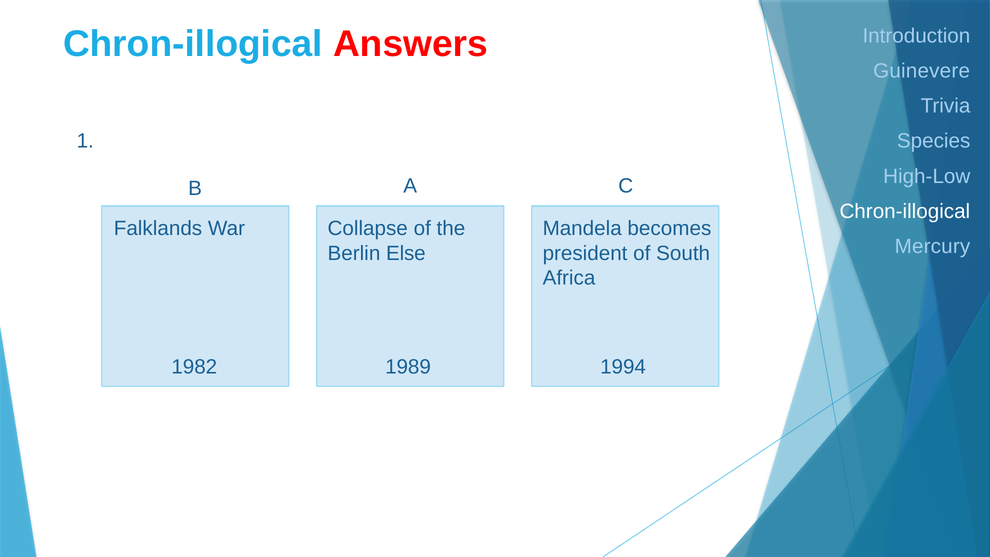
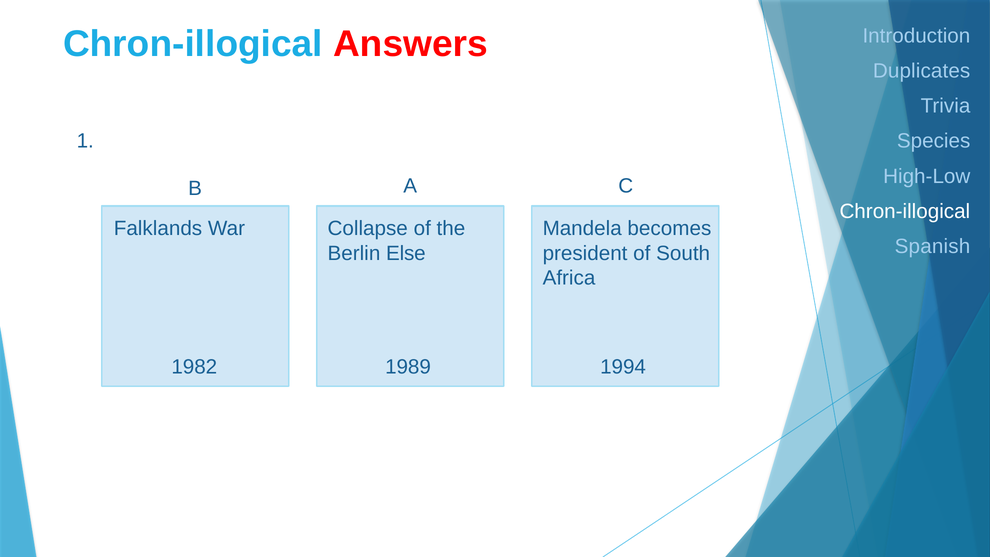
Guinevere: Guinevere -> Duplicates (922, 71)
Mercury: Mercury -> Spanish (932, 246)
